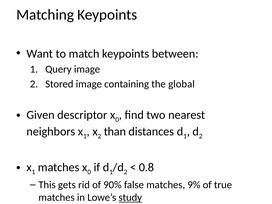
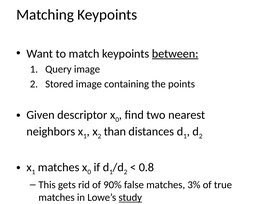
between underline: none -> present (175, 54)
global: global -> points (182, 84)
9%: 9% -> 3% (194, 185)
